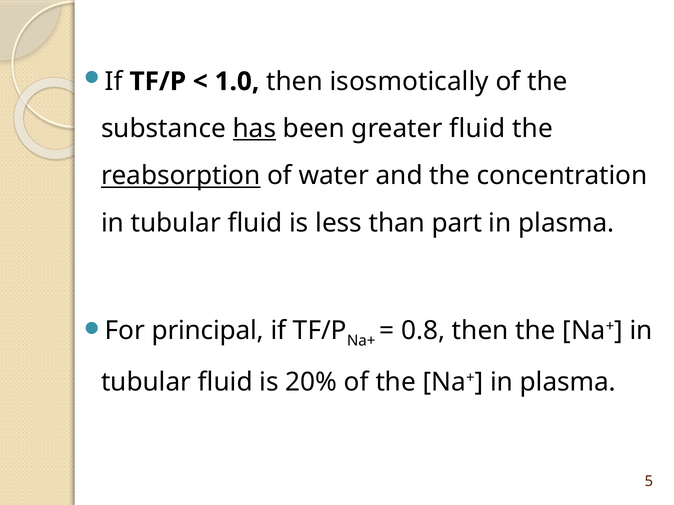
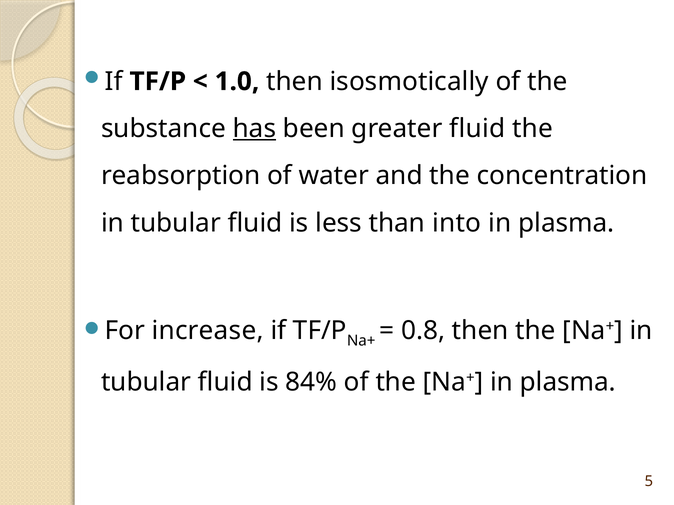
reabsorption underline: present -> none (181, 176)
part: part -> into (457, 223)
principal: principal -> increase (208, 331)
20%: 20% -> 84% (311, 383)
